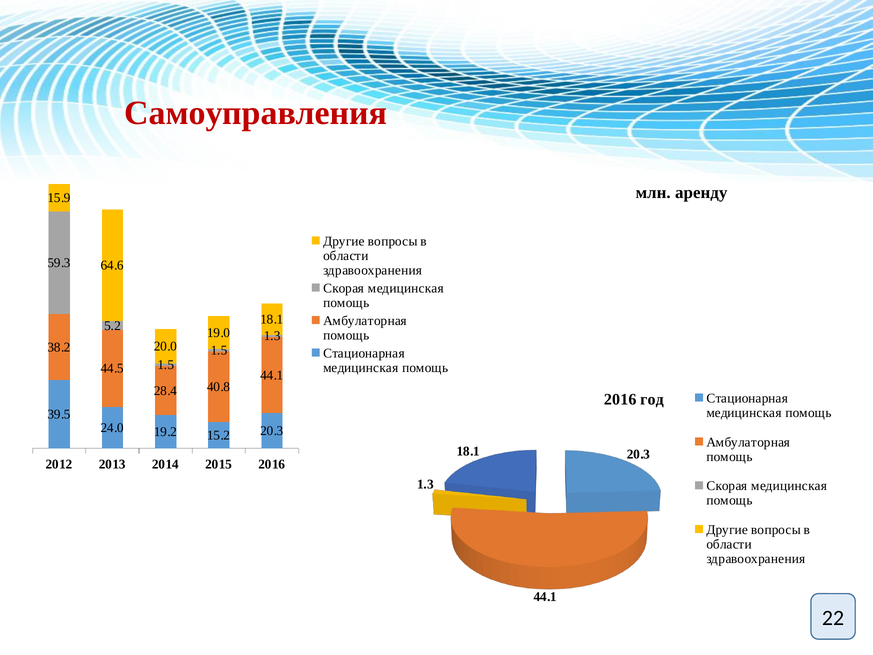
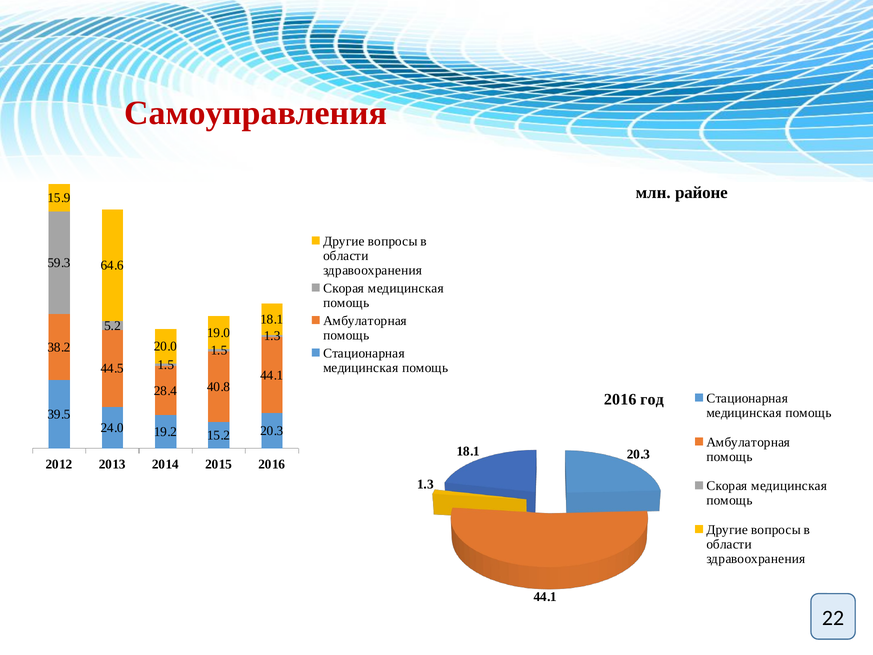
аренду: аренду -> районе (701, 193)
